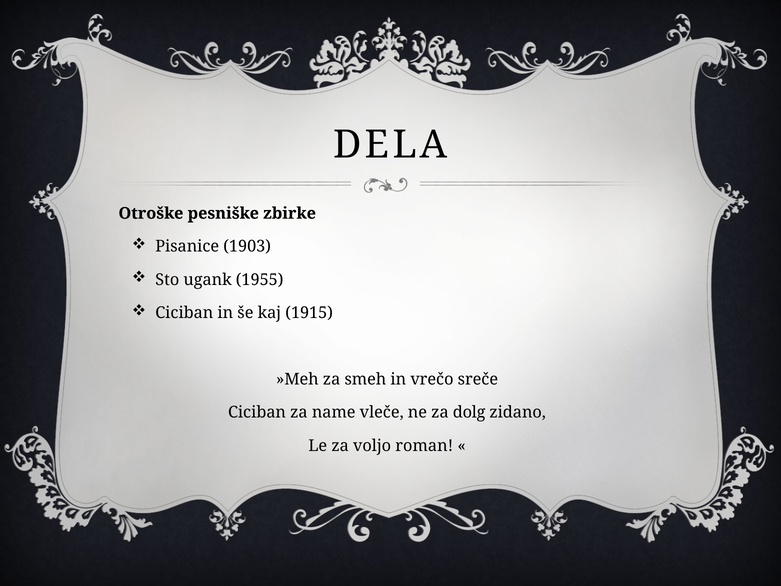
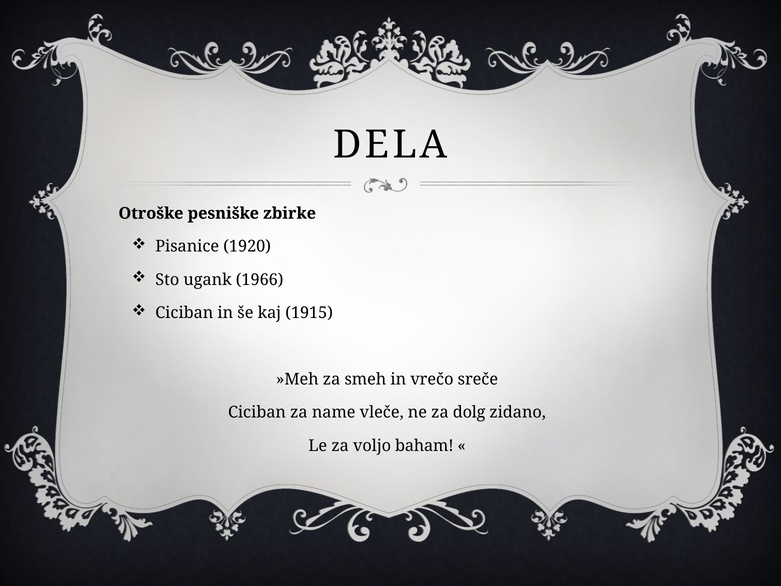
1903: 1903 -> 1920 (247, 246)
1955: 1955 -> 1966 (260, 280)
roman: roman -> baham (424, 446)
